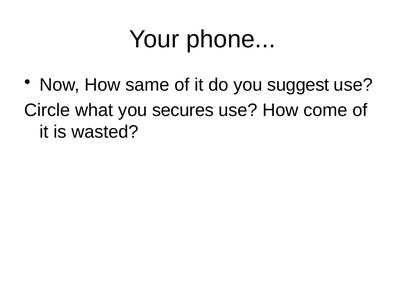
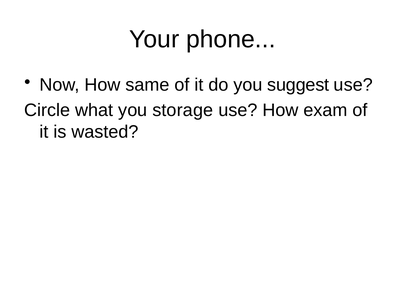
secures: secures -> storage (183, 110)
come: come -> exam (325, 110)
